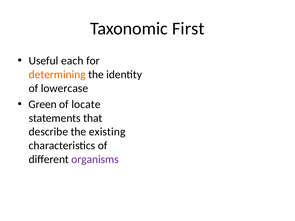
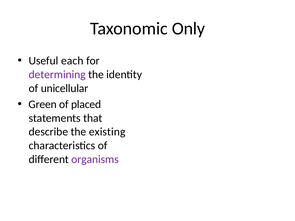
First: First -> Only (188, 29)
determining colour: orange -> purple (57, 75)
lowercase: lowercase -> unicellular (65, 88)
locate: locate -> placed (86, 104)
